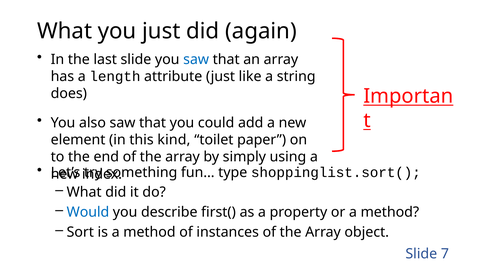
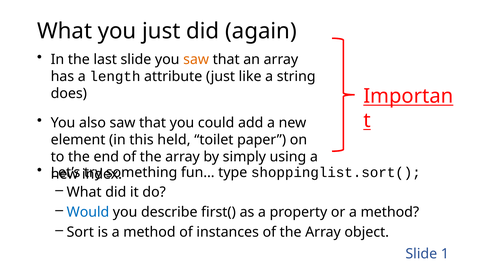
saw colour: blue -> orange (196, 59)
kind: kind -> held (174, 140)
7: 7 -> 1 (445, 253)
